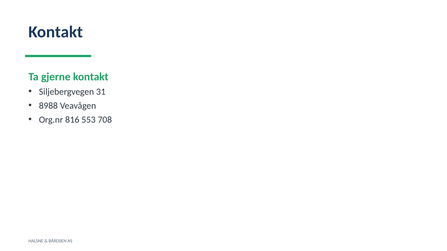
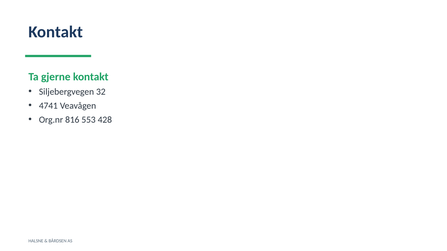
31: 31 -> 32 (101, 92)
8988: 8988 -> 4741 (48, 106)
708: 708 -> 428 (105, 120)
